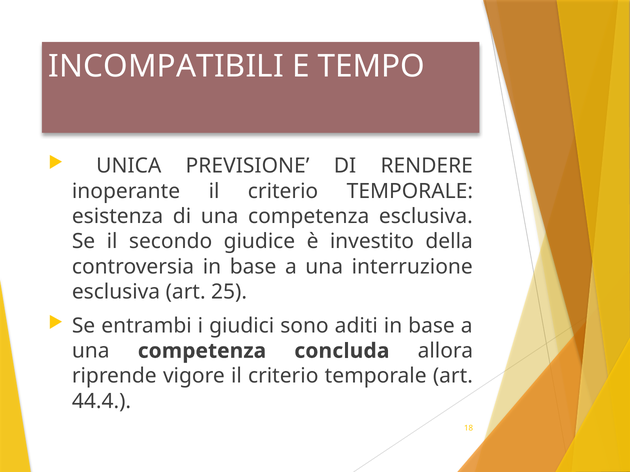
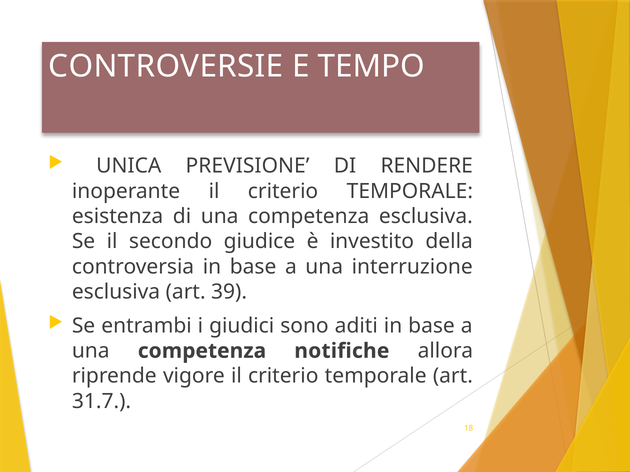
INCOMPATIBILI: INCOMPATIBILI -> CONTROVERSIE (166, 66)
25: 25 -> 39 (229, 292)
concluda: concluda -> notifiche (342, 351)
44.4: 44.4 -> 31.7 (101, 402)
